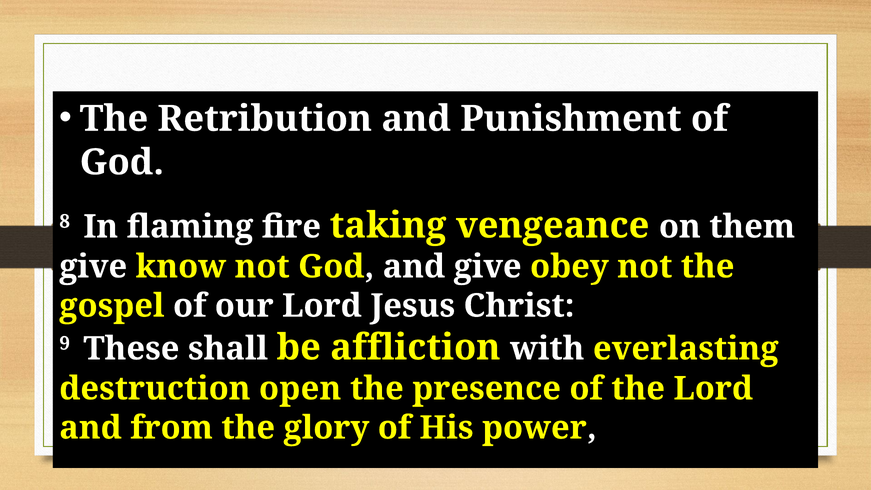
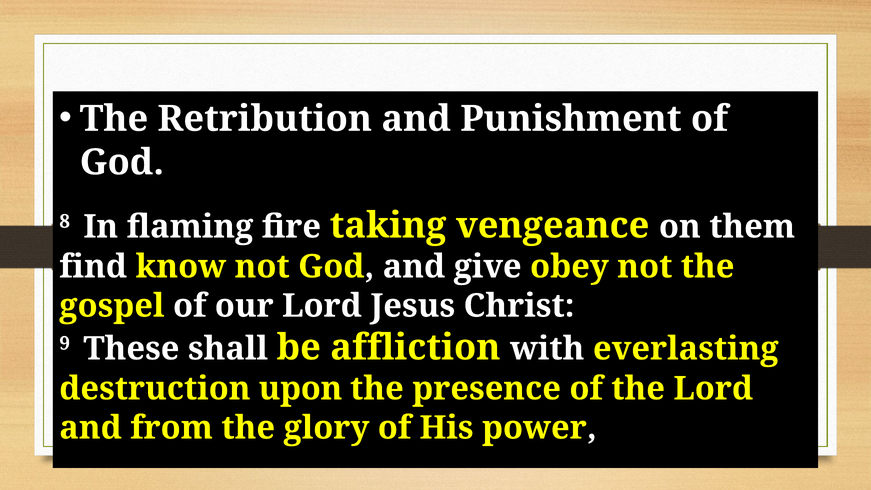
give: give -> find (93, 267)
open: open -> upon (300, 389)
